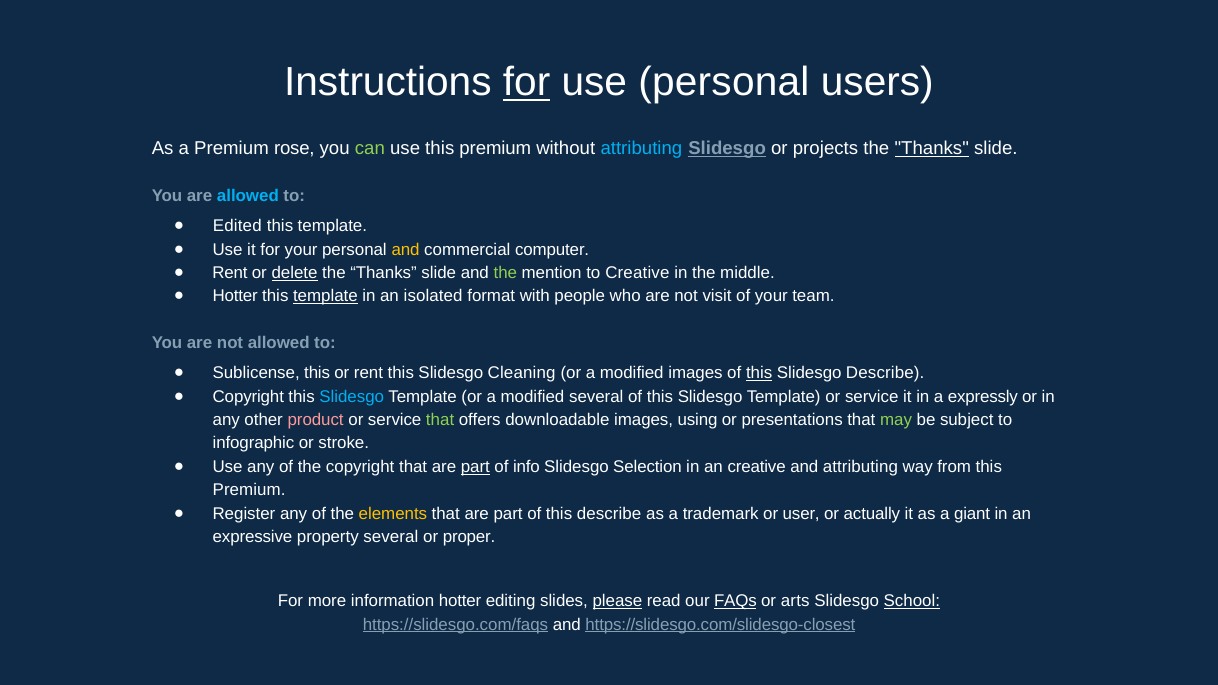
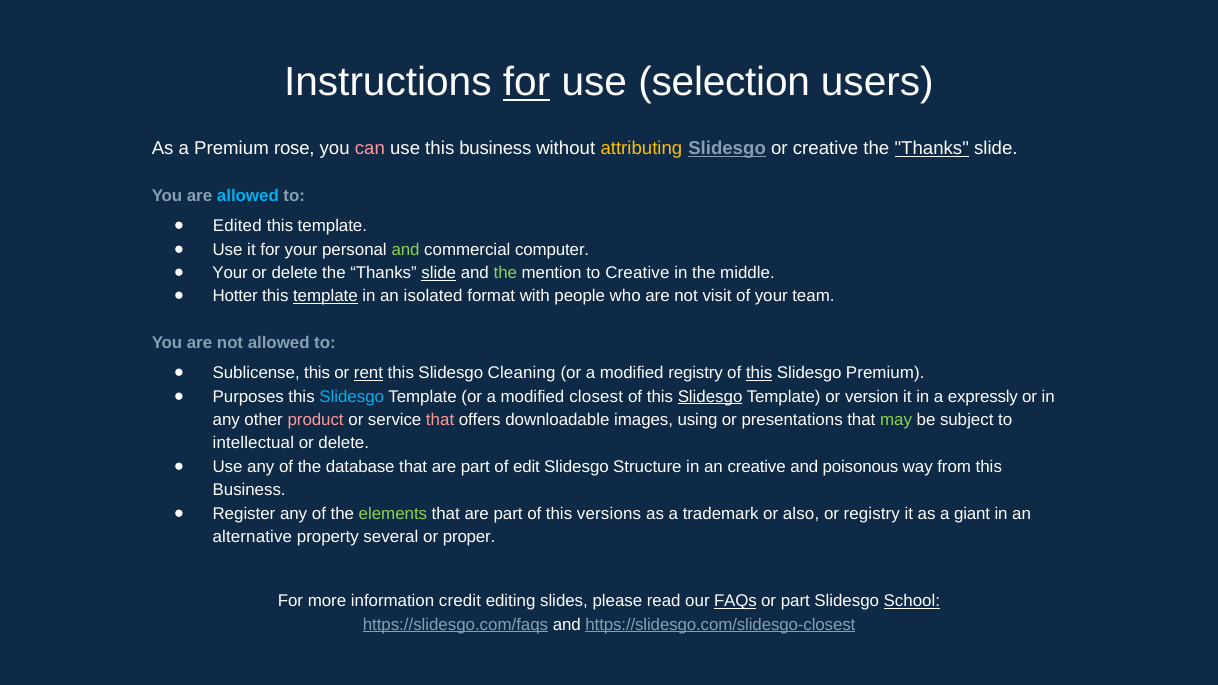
use personal: personal -> selection (724, 83)
can colour: light green -> pink (370, 148)
use this premium: premium -> business (495, 148)
attributing colour: light blue -> yellow (641, 148)
or projects: projects -> creative (826, 148)
and colour: yellow -> light green (406, 250)
Rent: Rent -> Your (230, 273)
delete underline: present -> none (295, 273)
slide underline: none -> present (439, 273)
rent underline: none -> present (368, 373)
modified images: images -> registry (696, 373)
Slidesgo Describe: Describe -> Premium (885, 373)
Copyright: Copyright -> Purposes (248, 397)
modified several: several -> closest (596, 397)
Slidesgo underline: none -> present (710, 397)
Template or service: service -> version (872, 397)
that colour: light green -> pink (440, 420)
infographic: infographic -> intellectual (253, 443)
stroke: stroke -> delete (344, 443)
the copyright: copyright -> database (360, 467)
part underline: present -> none (475, 467)
info: info -> edit (526, 467)
Selection: Selection -> Structure (647, 467)
and attributing: attributing -> poisonous (861, 467)
Premium: Premium -> Business (249, 490)
elements colour: yellow -> light green (393, 514)
this describe: describe -> versions (609, 514)
user: user -> also (801, 514)
or actually: actually -> registry (872, 514)
expressive: expressive -> alternative (252, 537)
information hotter: hotter -> credit (460, 601)
please underline: present -> none (617, 601)
or arts: arts -> part (795, 601)
